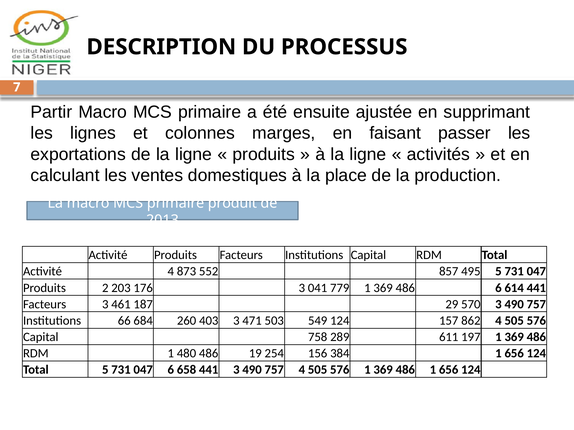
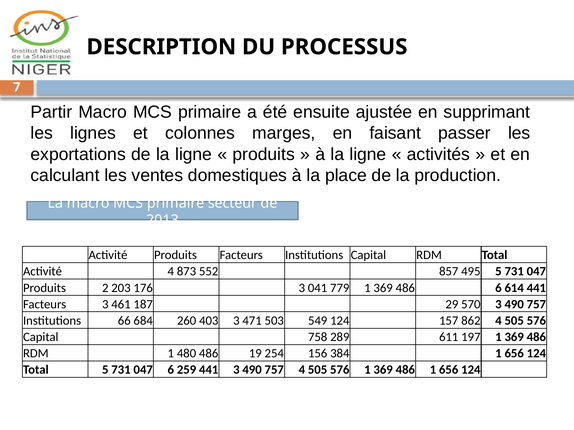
produit: produit -> secteur (232, 203)
658: 658 -> 259 (187, 370)
